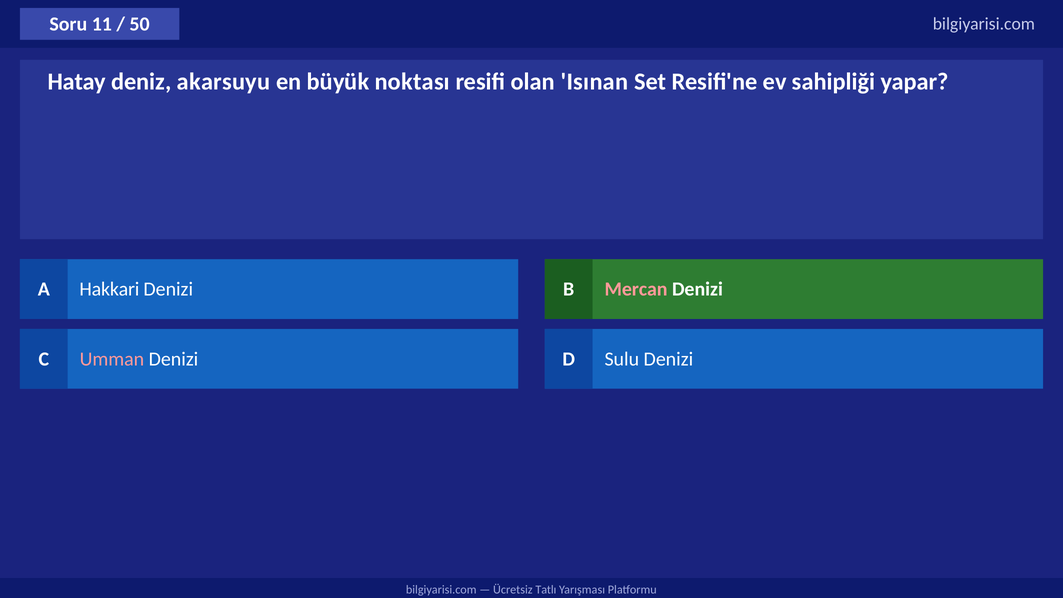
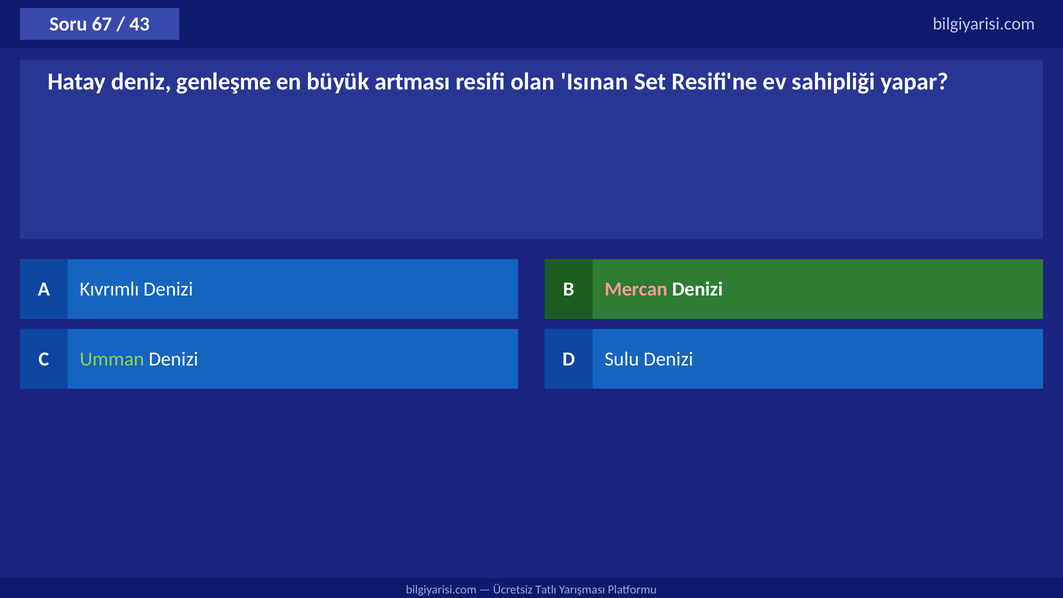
11: 11 -> 67 (102, 24)
50: 50 -> 43 (140, 24)
akarsuyu: akarsuyu -> genleşme (224, 82)
noktası: noktası -> artması (412, 82)
Hakkari: Hakkari -> Kıvrımlı (109, 289)
Umman colour: pink -> light green (112, 359)
